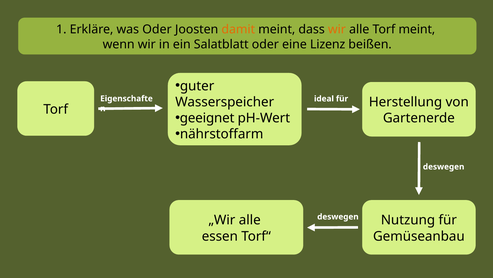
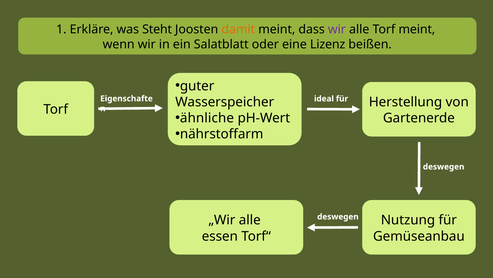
was Oder: Oder -> Steht (157, 29)
wir colour: orange -> purple (337, 29)
geeignet: geeignet -> ähnliche (207, 118)
